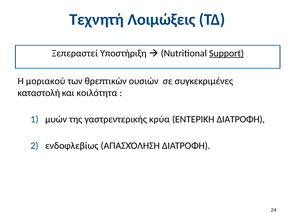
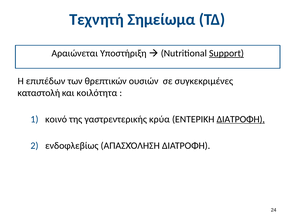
Λοιμώξεις: Λοιμώξεις -> Σημείωμα (161, 19)
Ξεπεραστεί: Ξεπεραστεί -> Αραιώνεται (75, 53)
μοριακού: μοριακού -> επιπέδων (46, 81)
μυών: μυών -> κοινό (56, 119)
ΔΙΑΤΡΟΦΗ underline: none -> present (241, 119)
